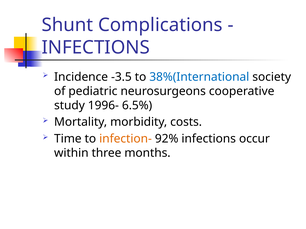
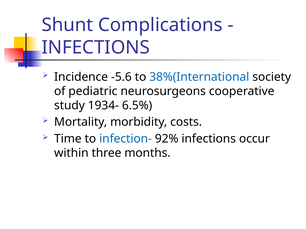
-3.5: -3.5 -> -5.6 (121, 77)
1996-: 1996- -> 1934- (103, 106)
infection- colour: orange -> blue (126, 139)
